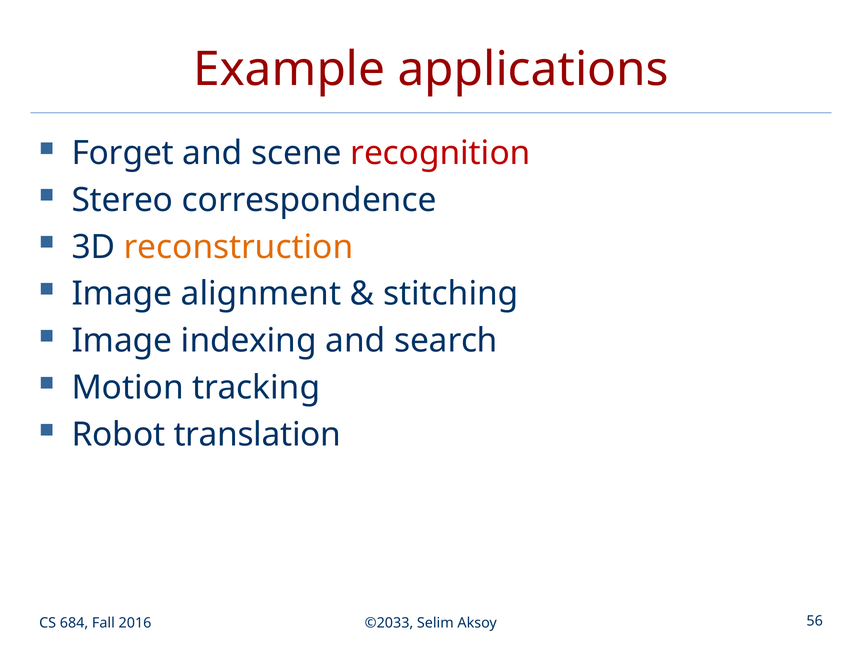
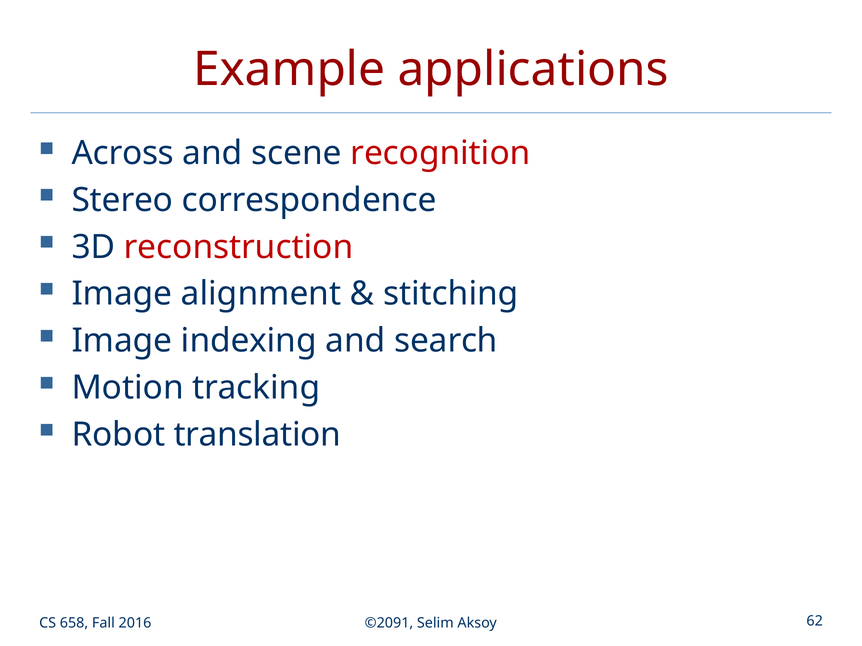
Forget: Forget -> Across (123, 153)
reconstruction colour: orange -> red (238, 247)
684: 684 -> 658 (74, 624)
©2033: ©2033 -> ©2091 (389, 624)
56: 56 -> 62 (815, 621)
